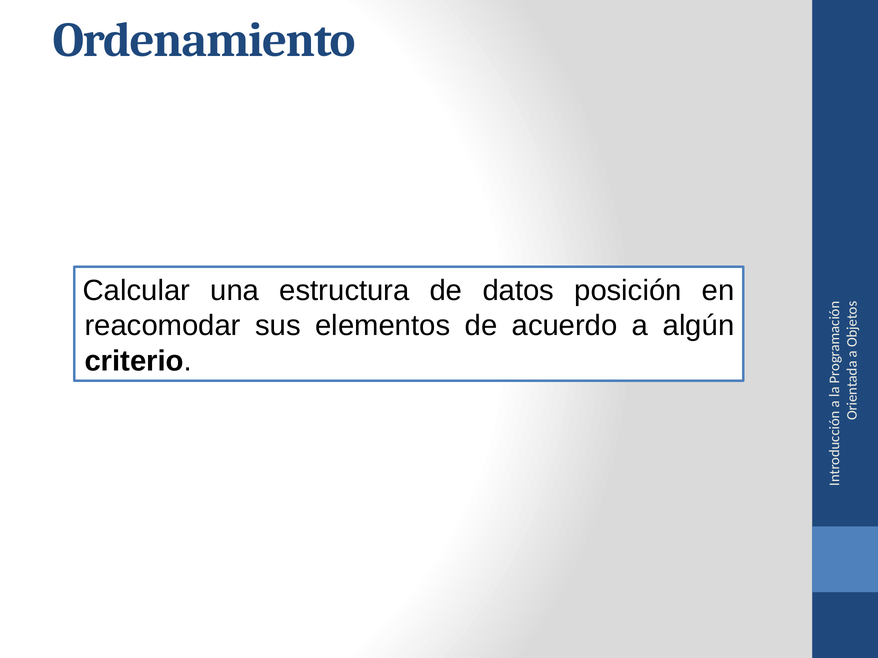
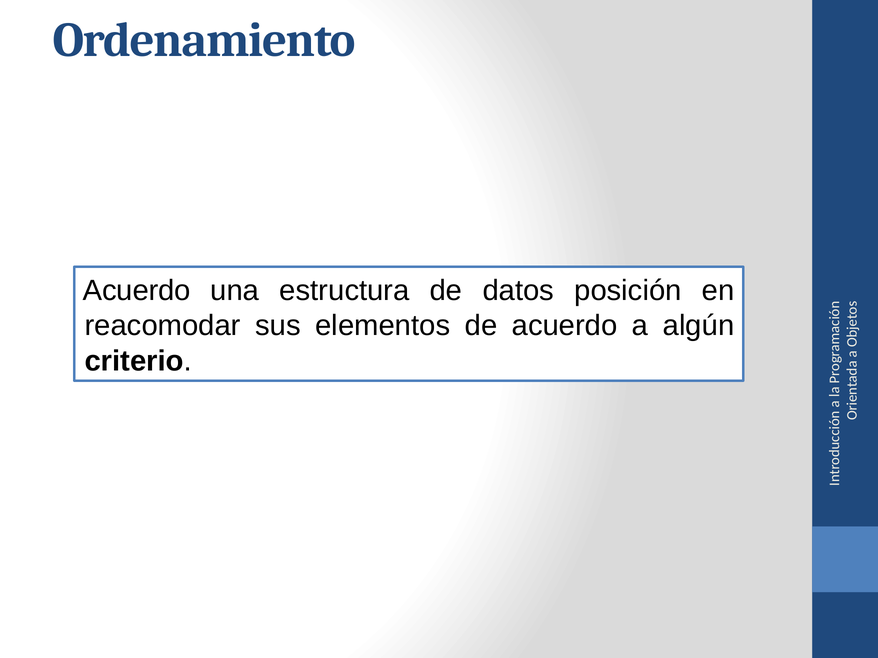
Calcular: Calcular -> Acuerdo (137, 291)
